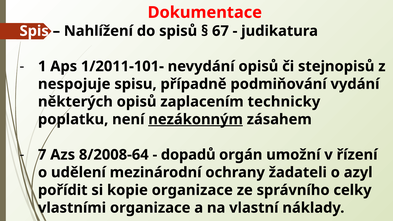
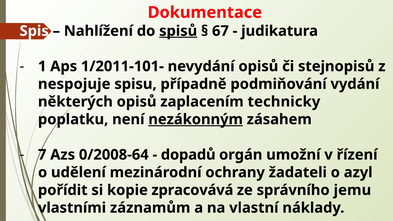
spisů underline: none -> present (178, 31)
8/2008-64: 8/2008-64 -> 0/2008-64 (114, 155)
kopie organizace: organizace -> zpracovává (192, 190)
celky: celky -> jemu (352, 190)
vlastními organizace: organizace -> záznamům (150, 208)
